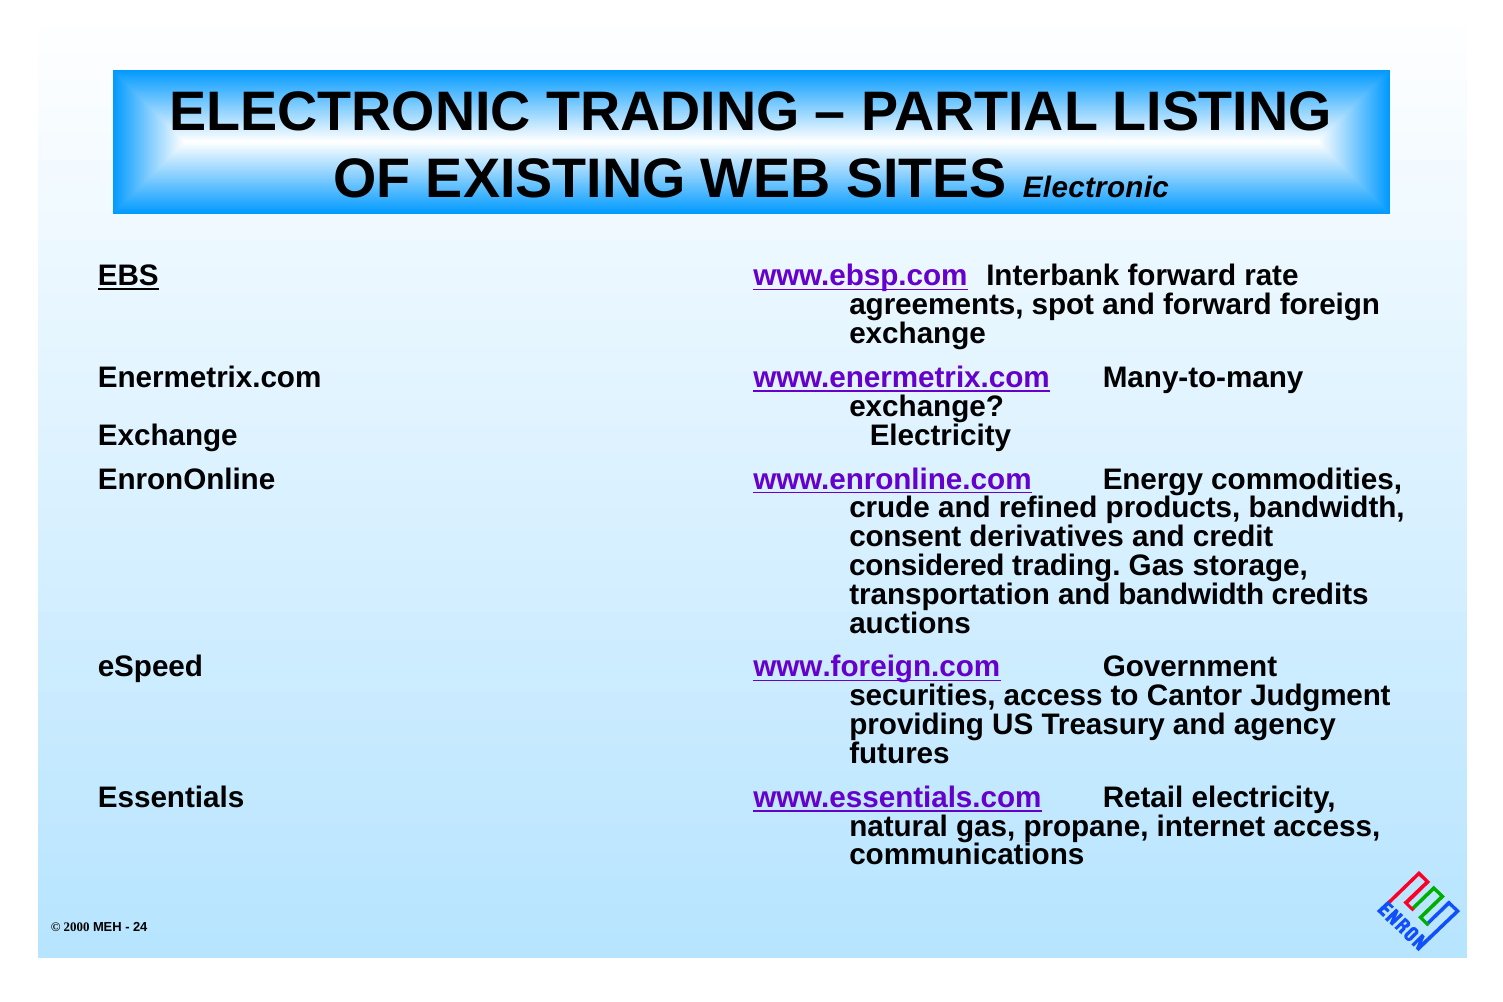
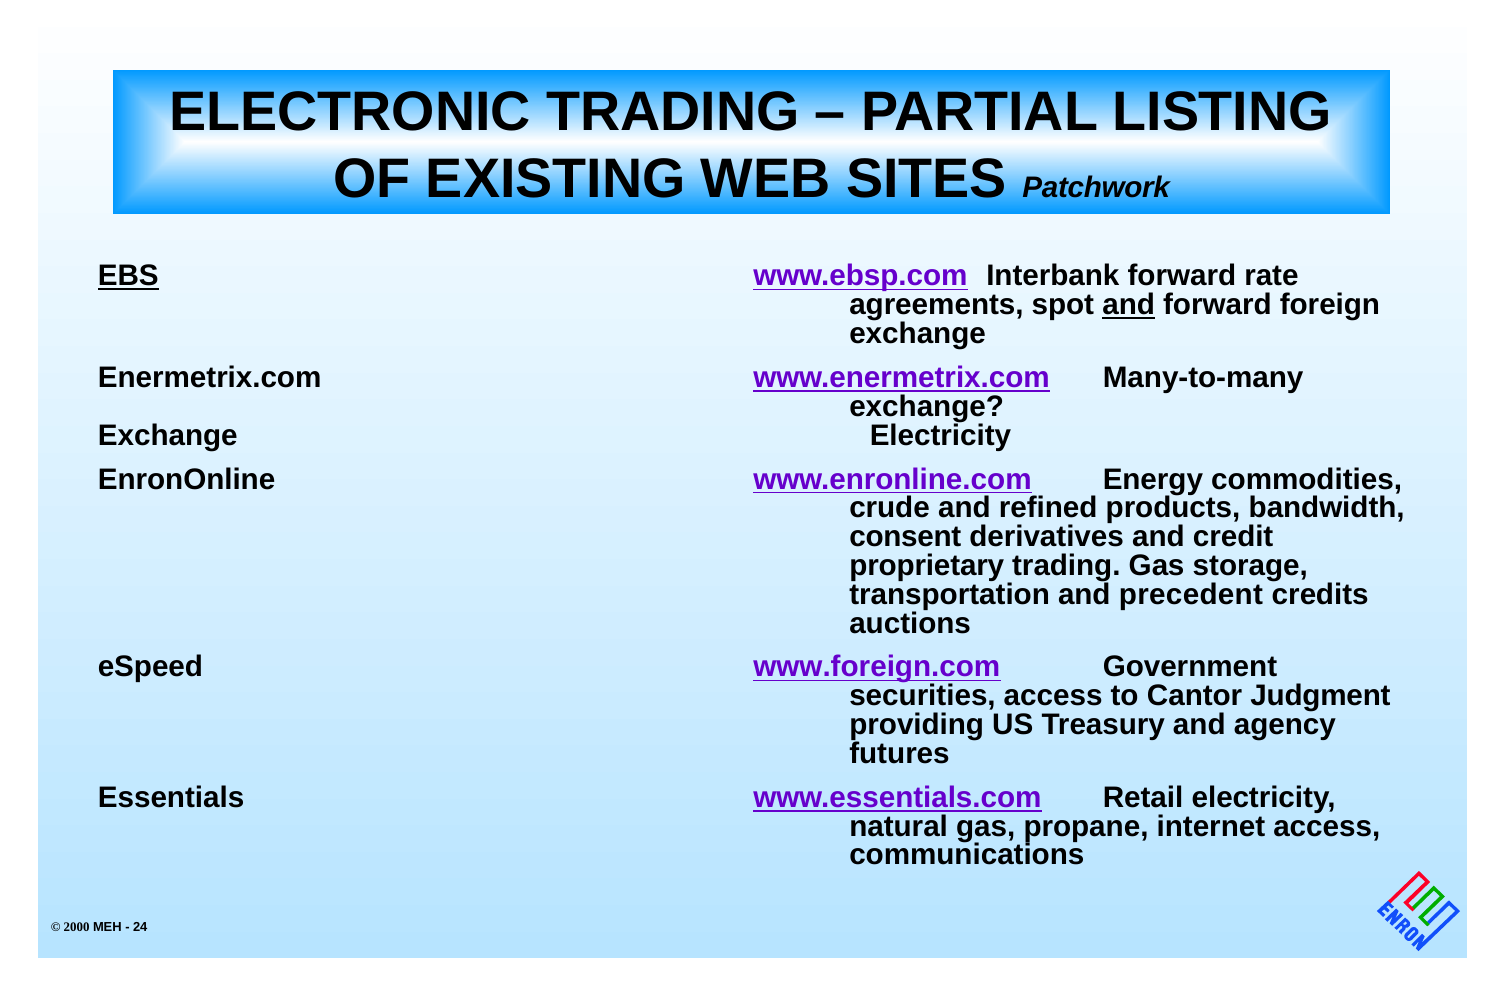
SITES Electronic: Electronic -> Patchwork (1096, 188)
and underline: none -> present (1129, 305)
considered: considered -> proprietary (927, 566)
and bandwidth: bandwidth -> precedent (1191, 594)
